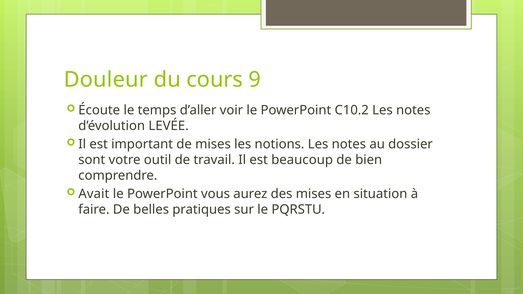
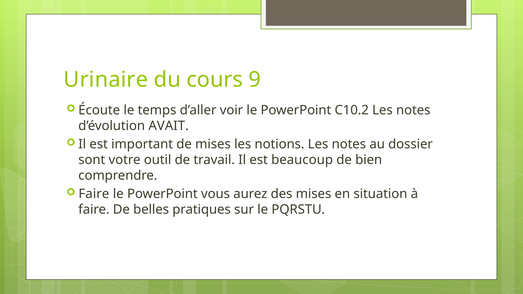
Douleur: Douleur -> Urinaire (106, 80)
LEVÉE: LEVÉE -> AVAIT (169, 126)
Avait: Avait -> Faire (94, 194)
